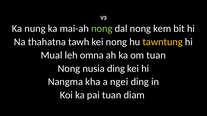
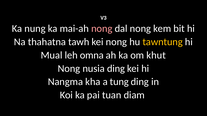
nong colour: light green -> pink (102, 29)
om tuan: tuan -> khut (156, 55)
ngei: ngei -> tung (119, 82)
